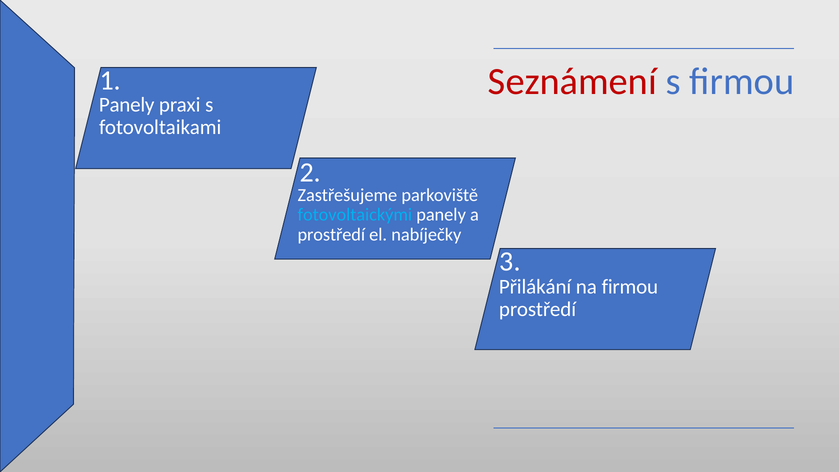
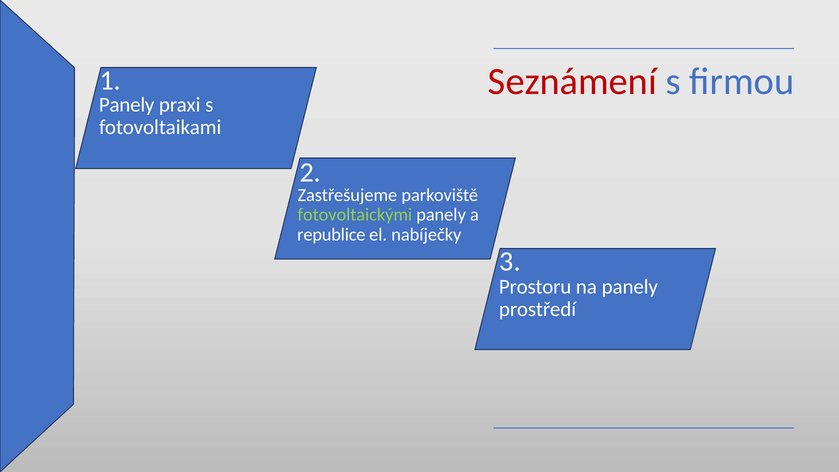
fotovoltaickými colour: light blue -> light green (355, 215)
prostředí: prostředí -> republice (331, 235)
Přilákání: Přilákání -> Prostoru (535, 287)
na firmou: firmou -> panely (630, 287)
